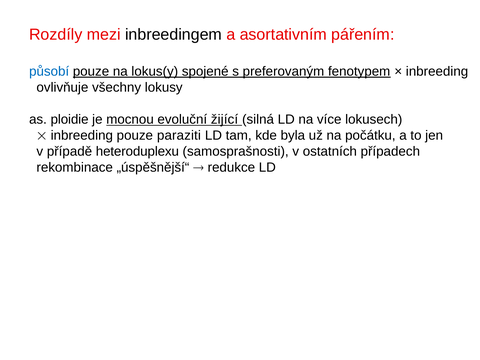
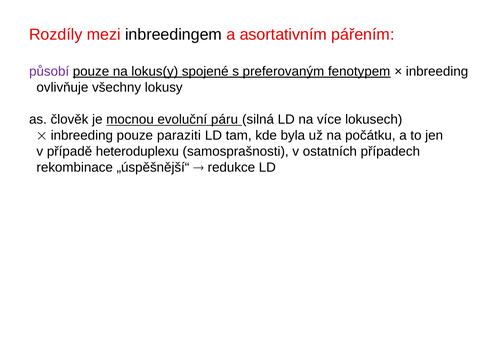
působí colour: blue -> purple (49, 71)
ploidie: ploidie -> člověk (69, 119)
žijící: žijící -> páru (225, 119)
